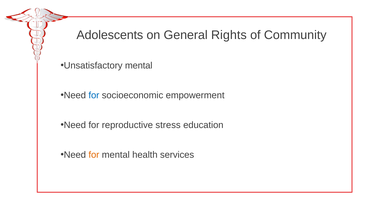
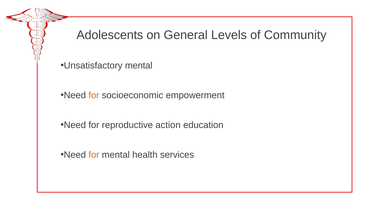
Rights: Rights -> Levels (229, 35)
for colour: blue -> orange (94, 95)
stress: stress -> action (168, 125)
